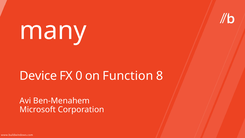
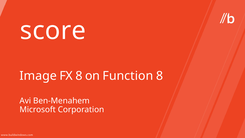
many: many -> score (53, 31)
Device: Device -> Image (38, 76)
FX 0: 0 -> 8 (79, 76)
